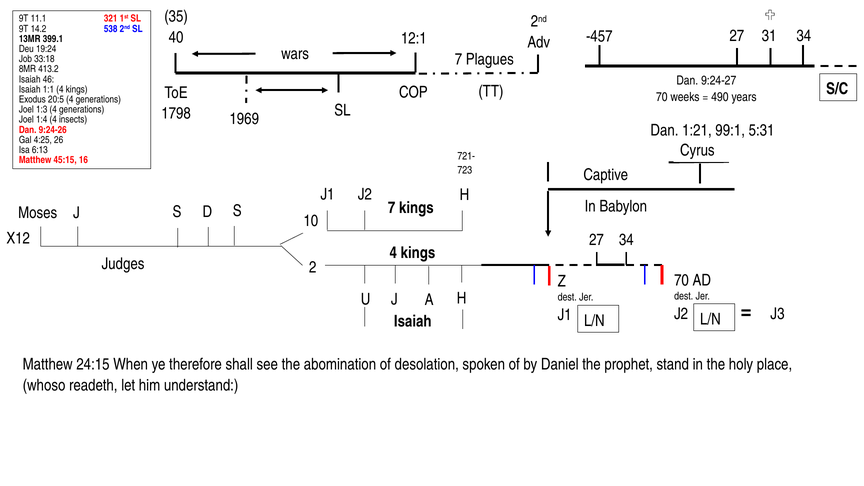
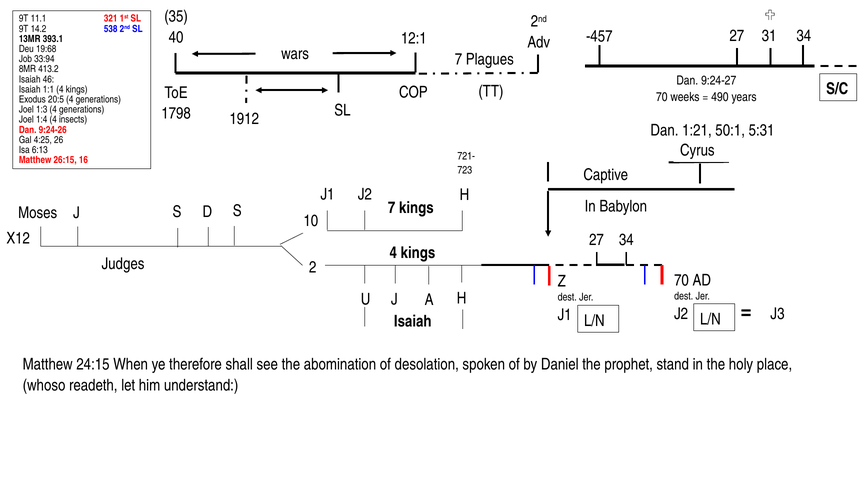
399.1: 399.1 -> 393.1 (53, 39)
19:24: 19:24 -> 19:68 (46, 49)
33:18: 33:18 -> 33:94 (44, 59)
1969: 1969 -> 1912 (244, 119)
99:1: 99:1 -> 50:1 (730, 130)
45:15: 45:15 -> 26:15 (65, 160)
